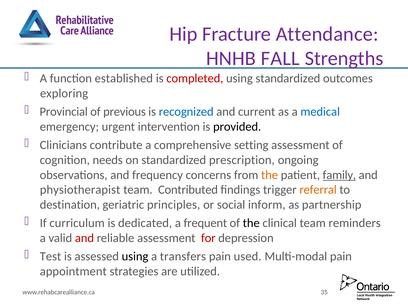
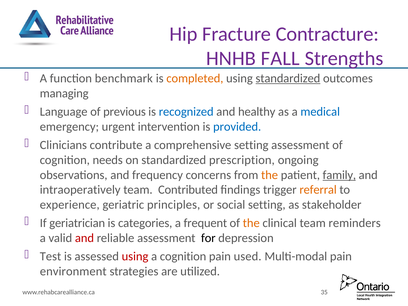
Attendance: Attendance -> Contracture (327, 34)
established: established -> benchmark (124, 78)
completed colour: red -> orange (195, 78)
standardized underline: none -> present (288, 78)
exploring: exploring -> managing (64, 93)
Provincial: Provincial -> Language (64, 112)
current: current -> healthy (257, 112)
provided colour: black -> blue (237, 127)
physiotherapist: physiotherapist -> intraoperatively (80, 190)
destination: destination -> experience (70, 205)
social inform: inform -> setting (267, 205)
partnership: partnership -> stakeholder (332, 205)
curriculum: curriculum -> geriatrician (77, 223)
dedicated: dedicated -> categories (145, 223)
the colour: black -> orange (251, 223)
for colour: red -> black (208, 238)
using colour: black -> red (135, 257)
a transfers: transfers -> cognition (183, 257)
appointment: appointment -> environment (73, 271)
